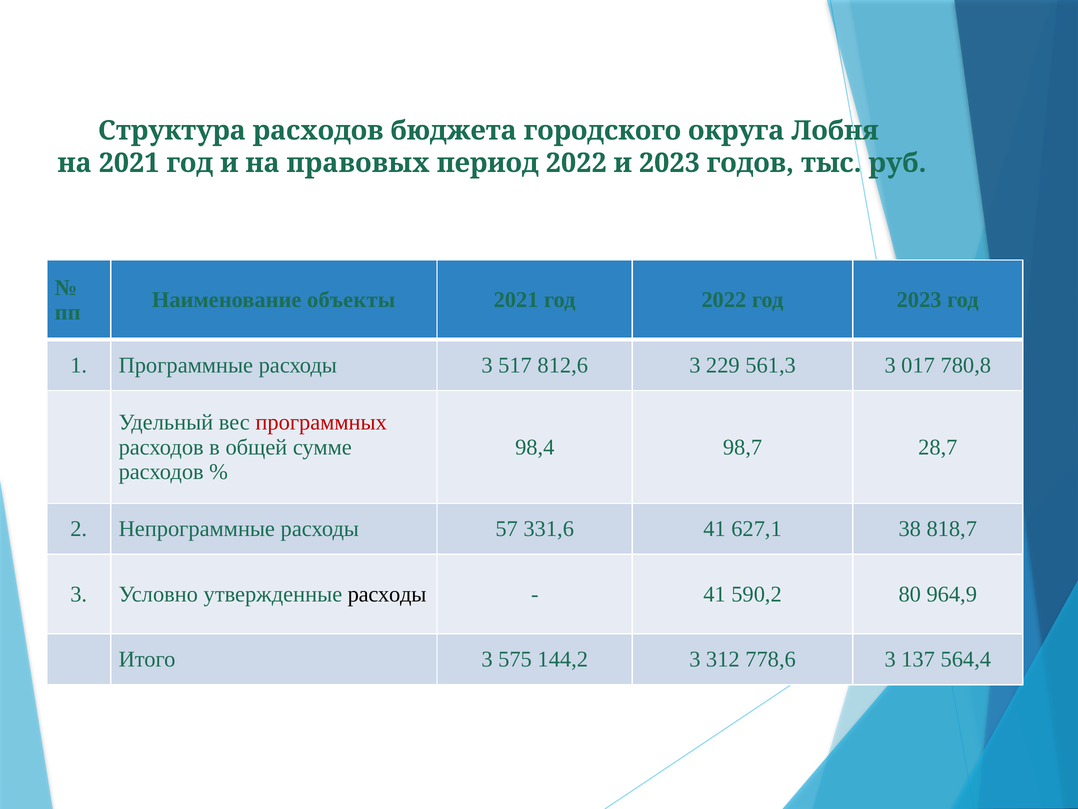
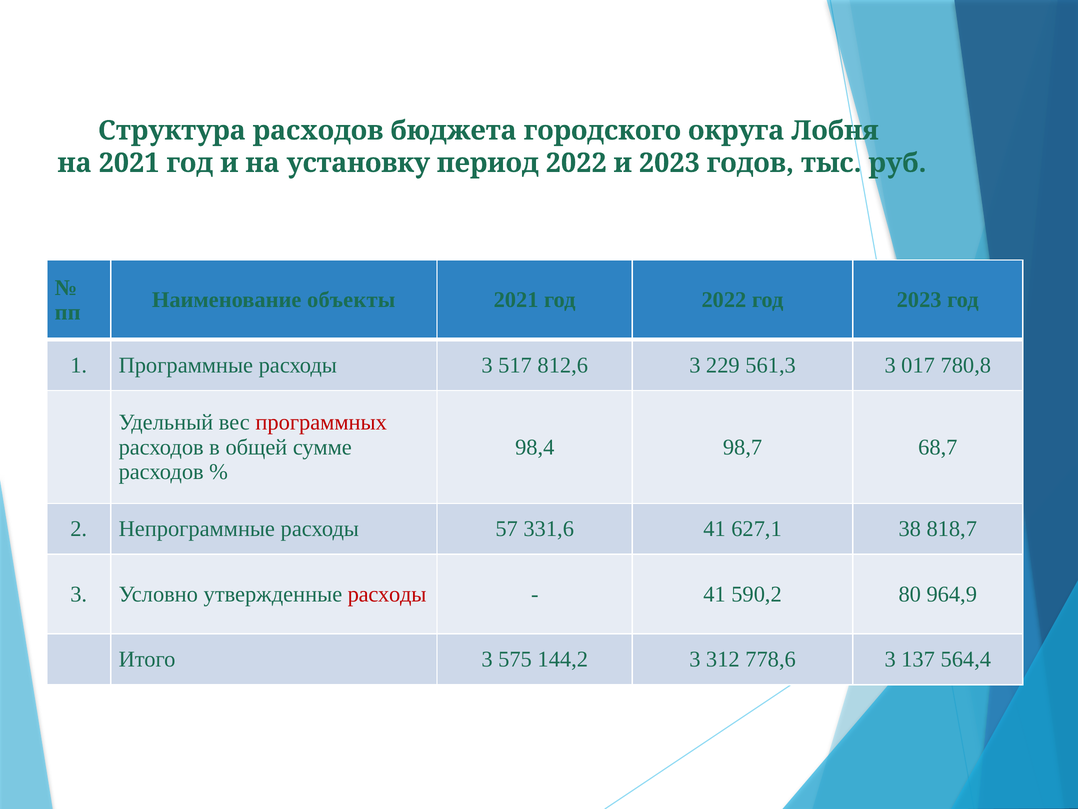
правовых: правовых -> установку (358, 163)
28,7: 28,7 -> 68,7 (938, 447)
расходы colour: black -> red (387, 594)
